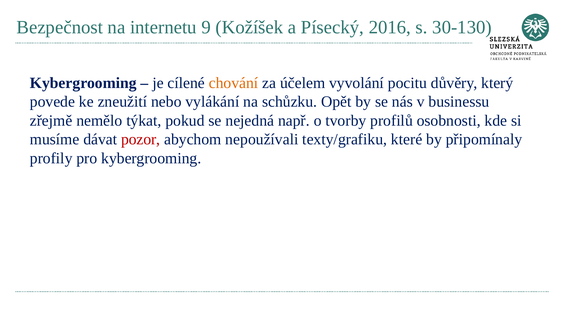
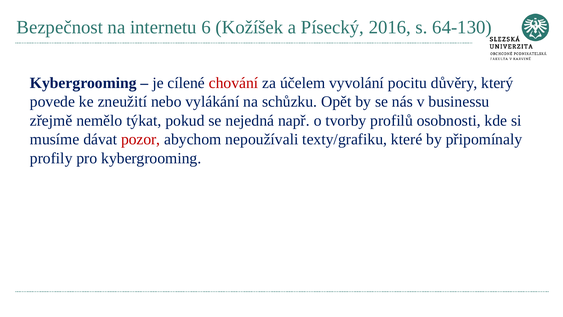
9: 9 -> 6 (206, 27)
30-130: 30-130 -> 64-130 (462, 27)
chování colour: orange -> red (234, 83)
